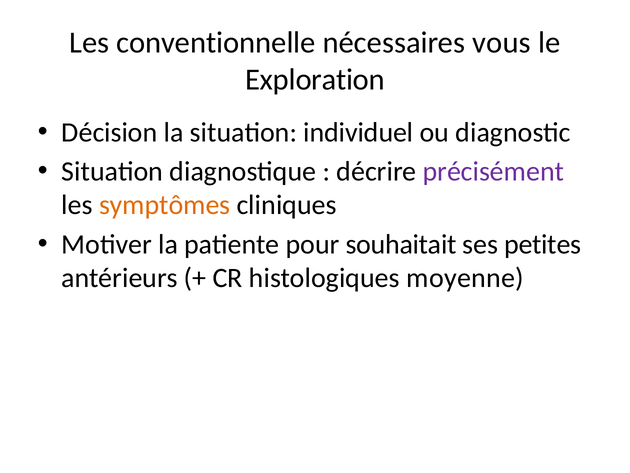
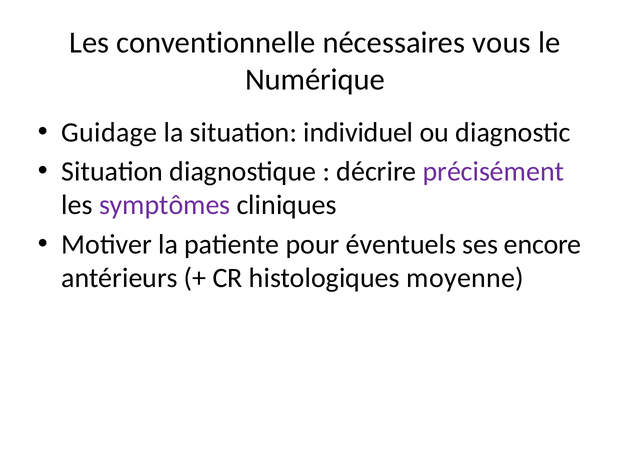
Exploration: Exploration -> Numérique (315, 79)
Décision: Décision -> Guidage (109, 132)
symptômes colour: orange -> purple (165, 205)
souhaitait: souhaitait -> éventuels (401, 244)
petites: petites -> encore (543, 244)
